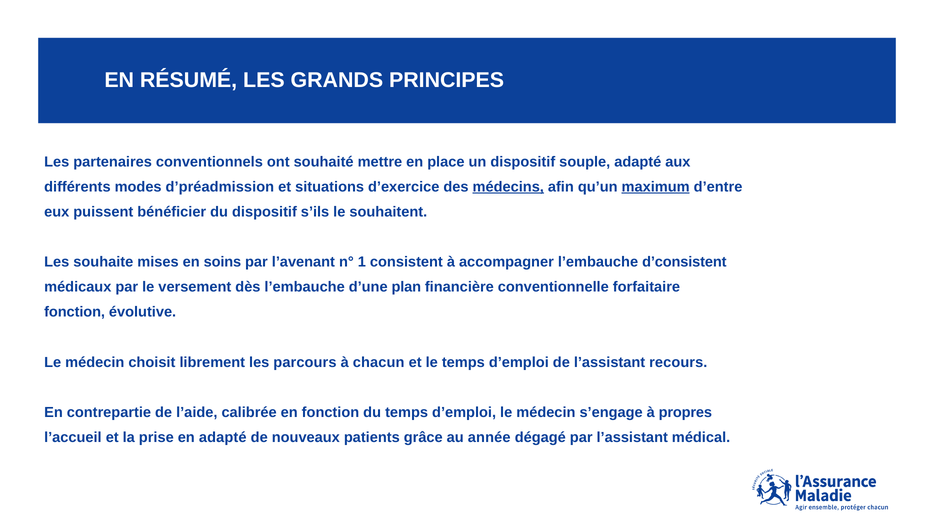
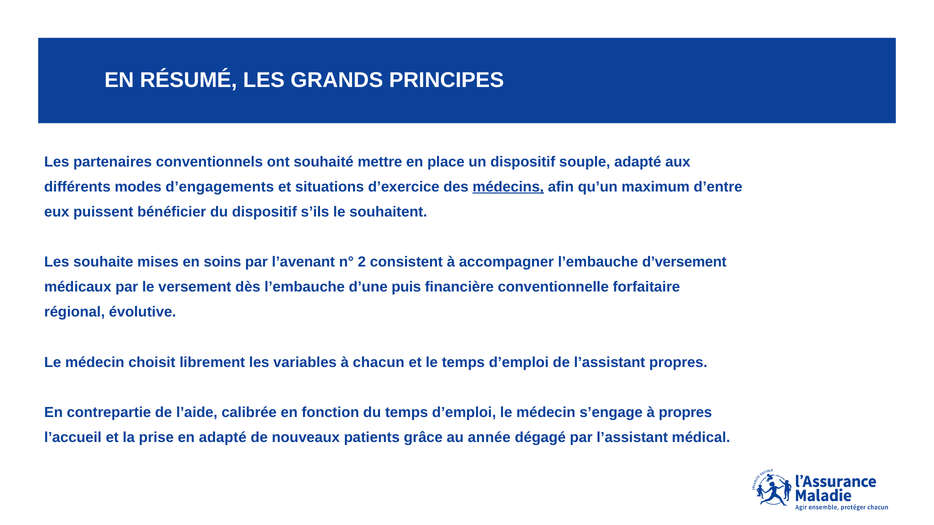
d’préadmission: d’préadmission -> d’engagements (220, 187)
maximum underline: present -> none (656, 187)
1: 1 -> 2 (362, 262)
d’consistent: d’consistent -> d’versement (684, 262)
plan: plan -> puis (406, 287)
fonction: fonction -> régional (75, 312)
parcours: parcours -> variables (305, 363)
l’assistant recours: recours -> propres (678, 363)
